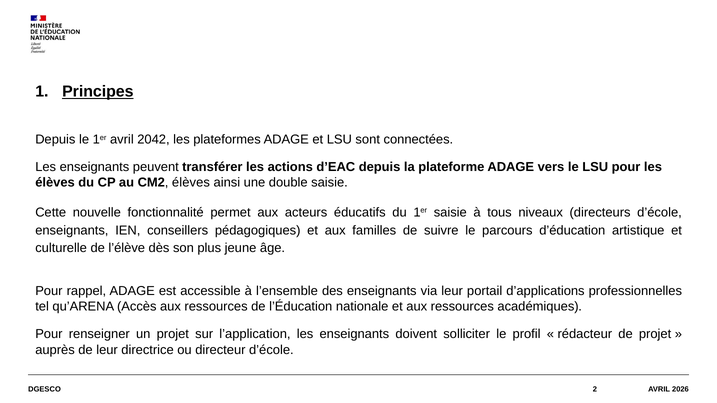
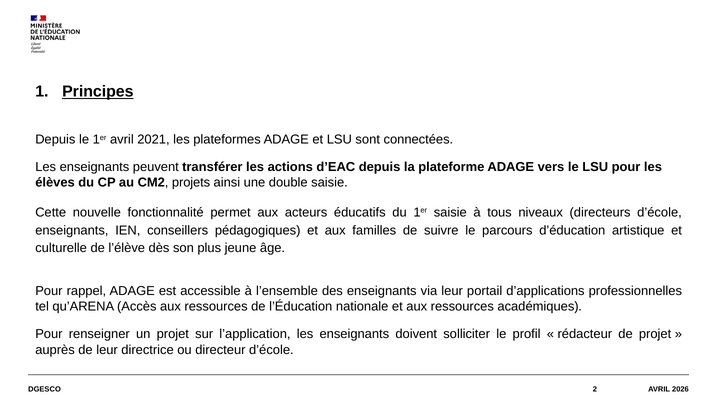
2042: 2042 -> 2021 (153, 140)
CM2 élèves: élèves -> projets (191, 183)
